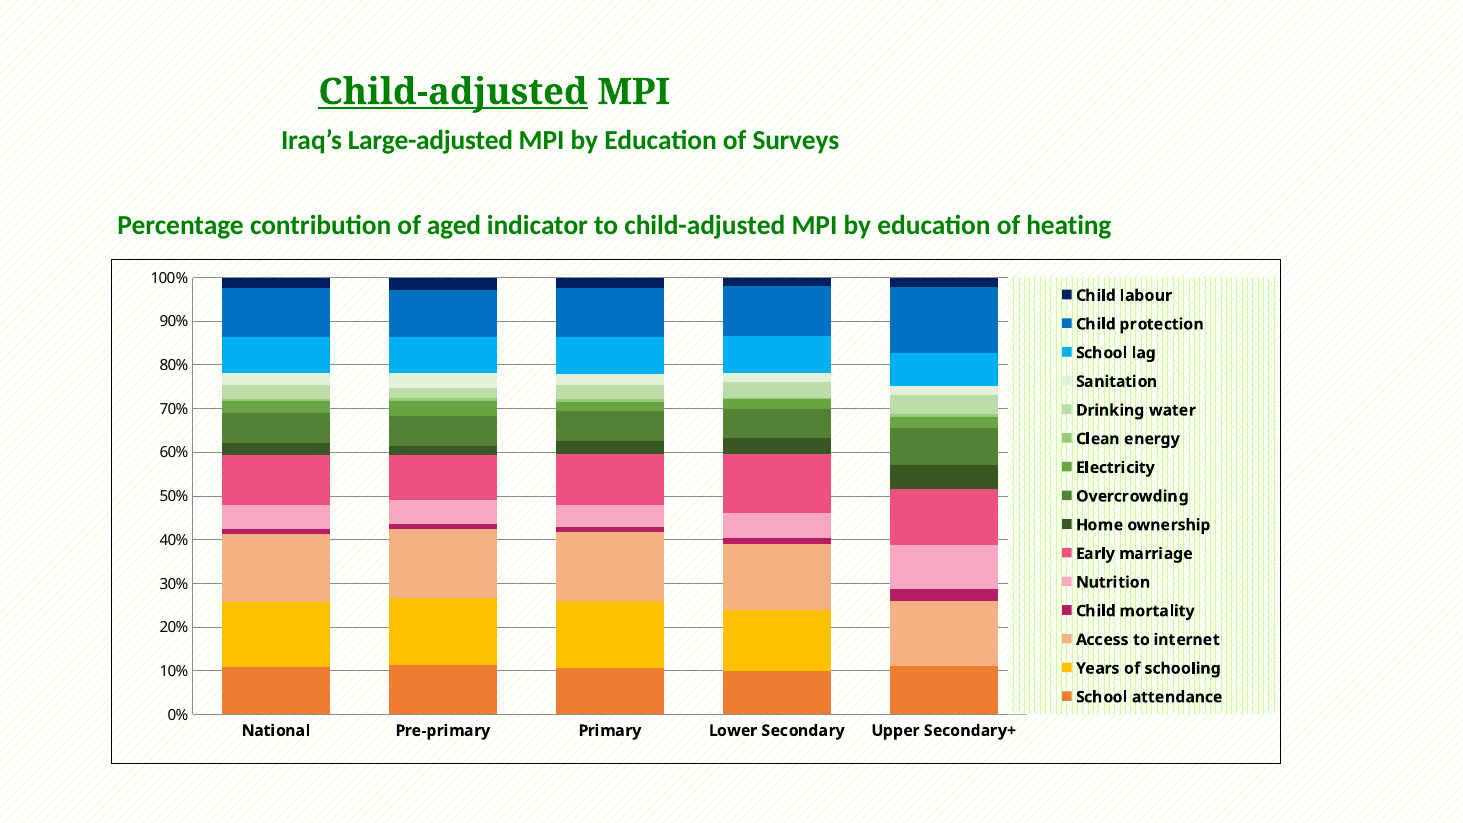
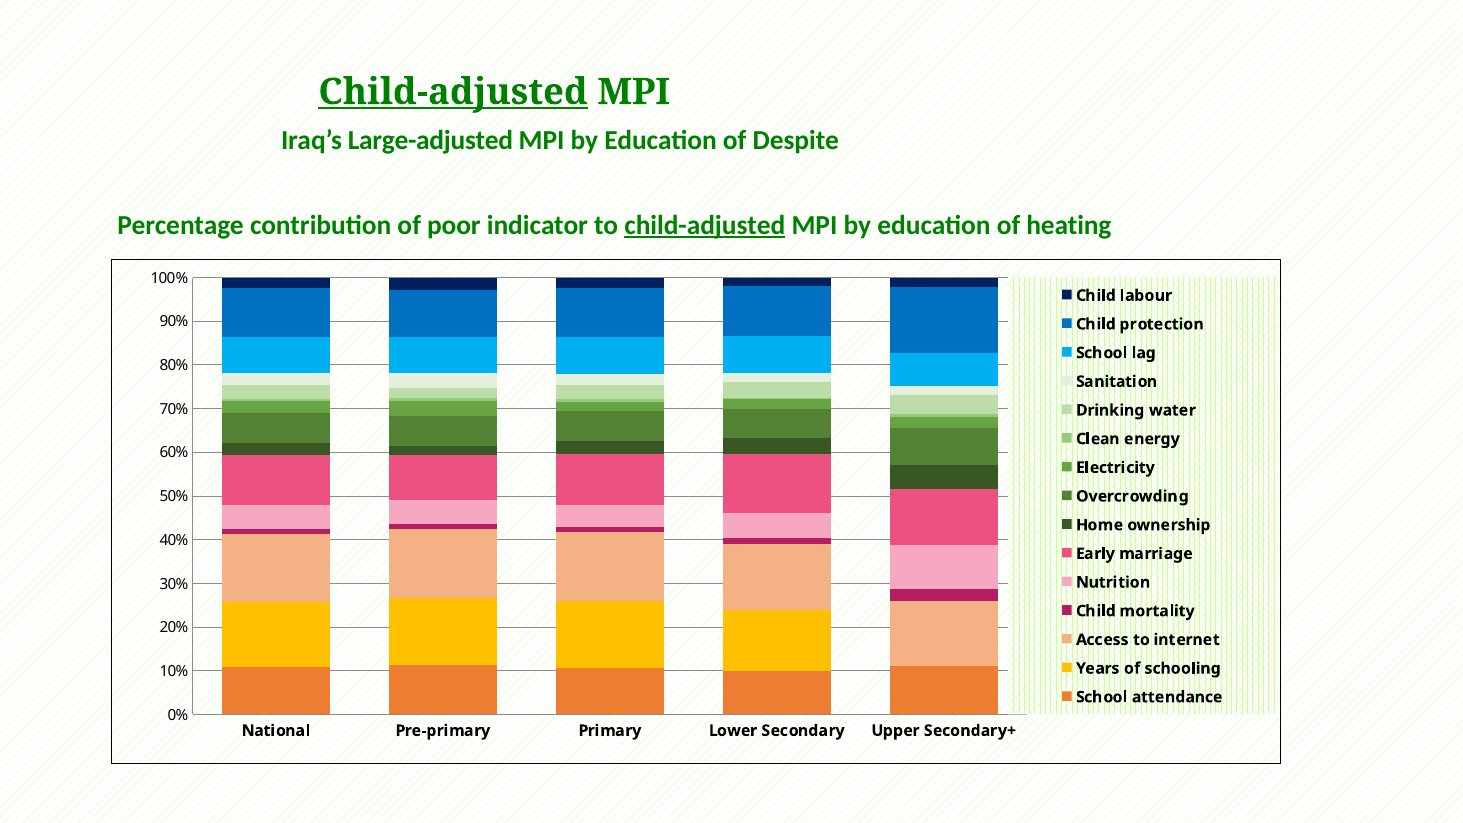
Surveys: Surveys -> Despite (796, 141)
aged: aged -> poor (454, 225)
child-adjusted underline: none -> present (705, 225)
